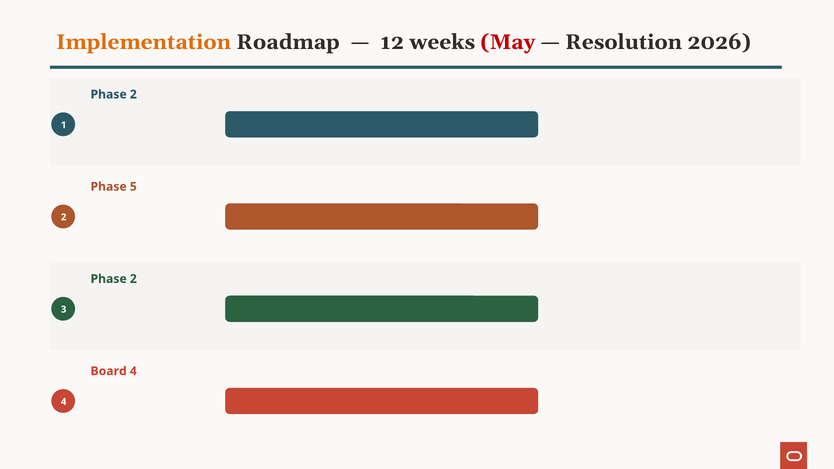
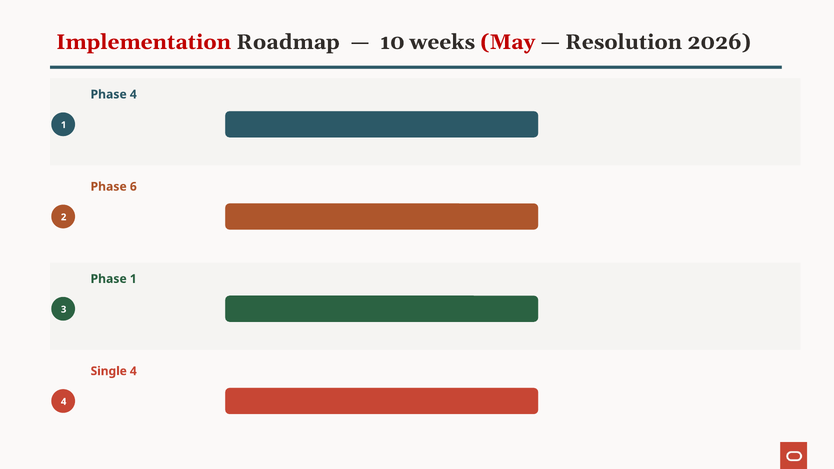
Implementation colour: orange -> red (144, 42)
12: 12 -> 10 (392, 42)
2: 2 -> 4 (133, 94)
5: 5 -> 6 (133, 187)
2: 2 -> 1 (133, 279)
Board: Board -> Single (109, 371)
